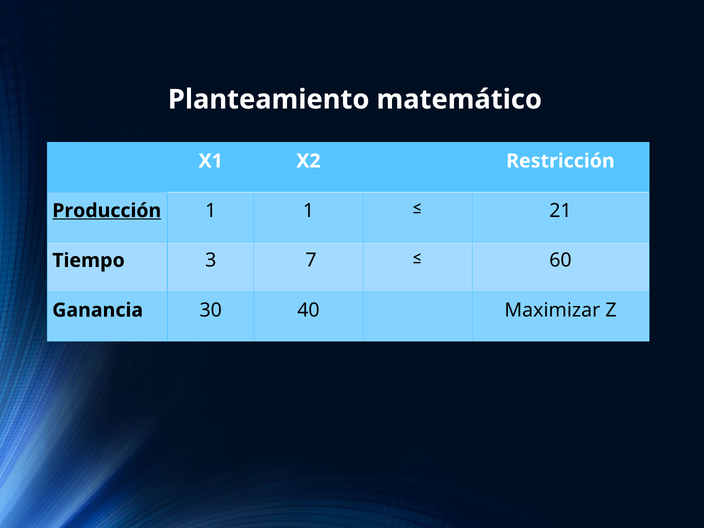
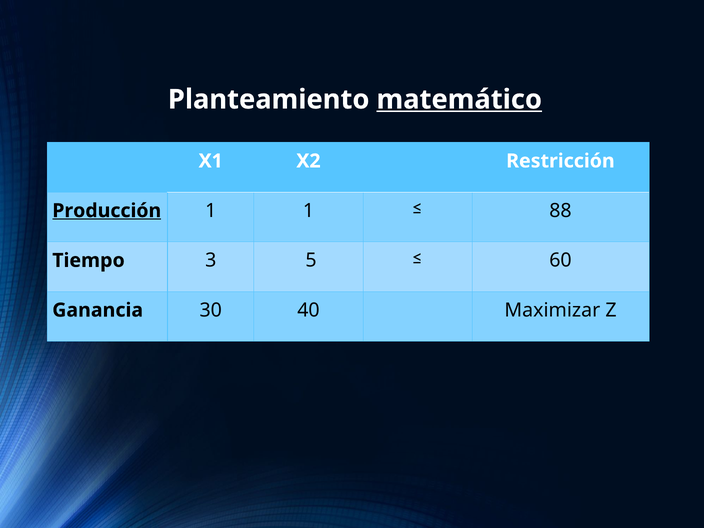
matemático underline: none -> present (459, 100)
21: 21 -> 88 (560, 211)
7: 7 -> 5 (311, 260)
